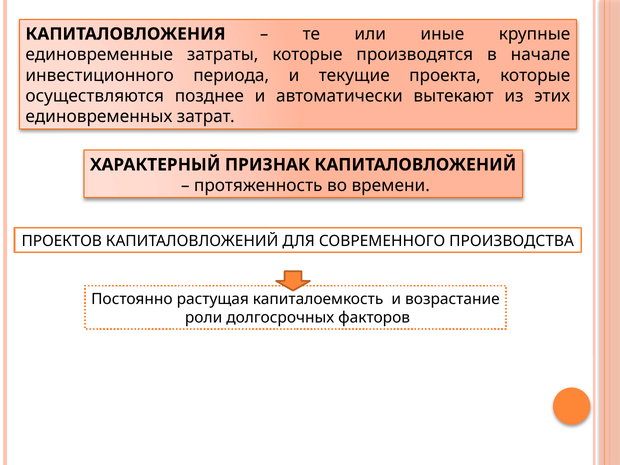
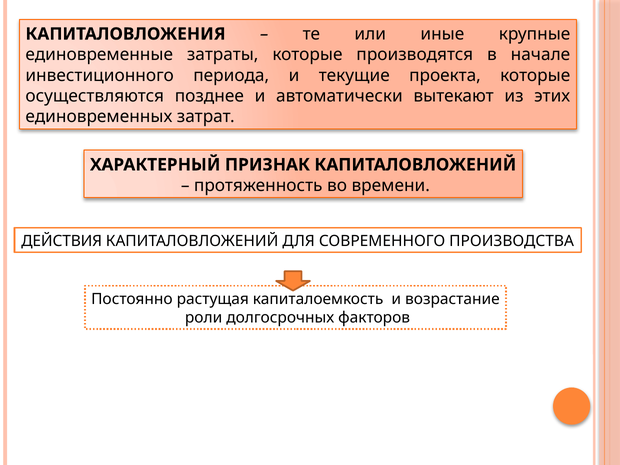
ПРОЕКТОВ: ПРОЕКТОВ -> ДЕЙСТВИЯ (62, 241)
